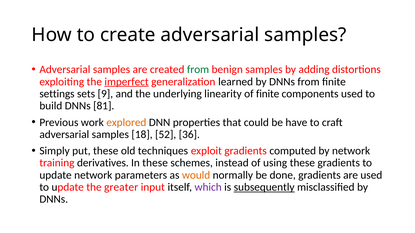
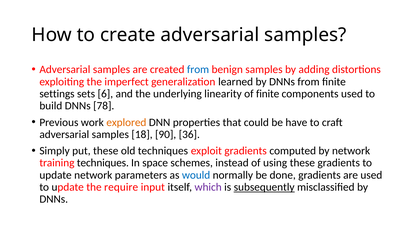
from colour: green -> blue (198, 70)
imperfect underline: present -> none (127, 82)
9: 9 -> 6 (105, 94)
81: 81 -> 78 (104, 106)
52: 52 -> 90 (166, 135)
training derivatives: derivatives -> techniques (103, 163)
In these: these -> space (155, 163)
would colour: orange -> blue (196, 175)
greater: greater -> require (121, 188)
